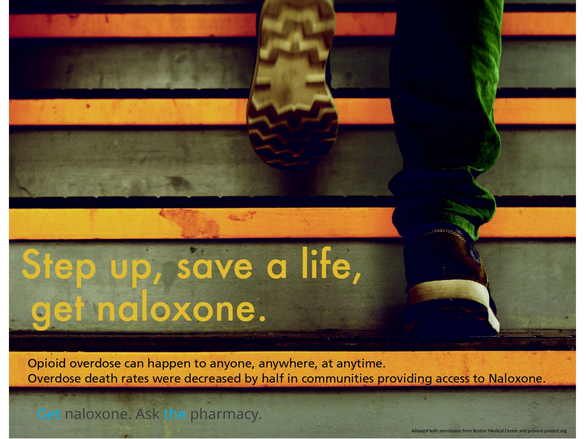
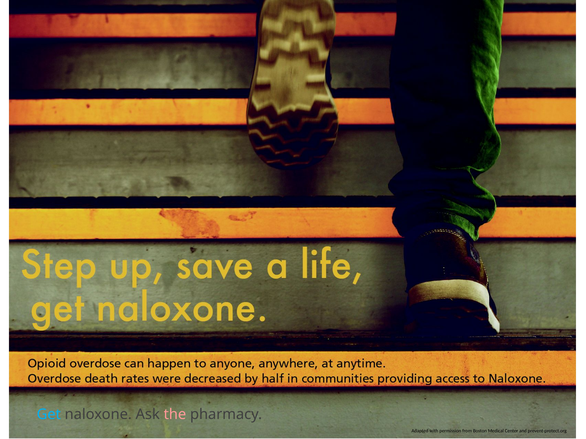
the colour: light blue -> pink (175, 415)
